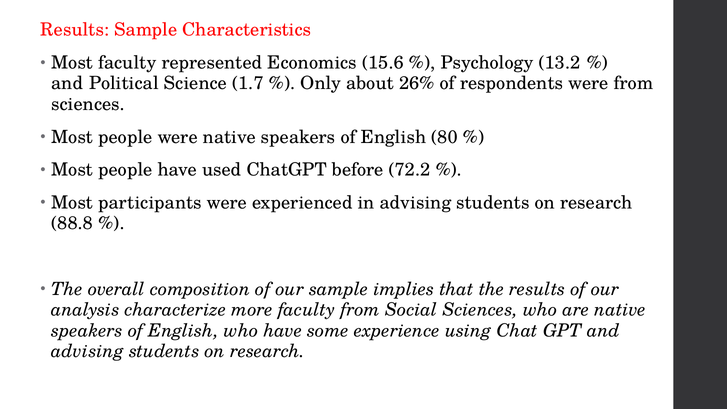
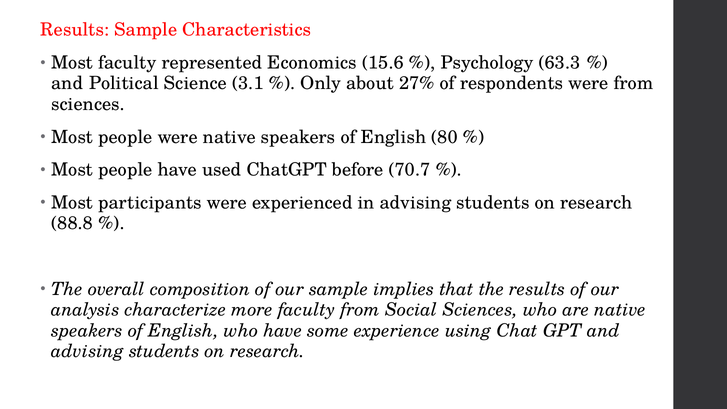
13.2: 13.2 -> 63.3 (559, 63)
1.7: 1.7 -> 3.1 (248, 83)
26%: 26% -> 27% (417, 83)
72.2: 72.2 -> 70.7 (409, 170)
